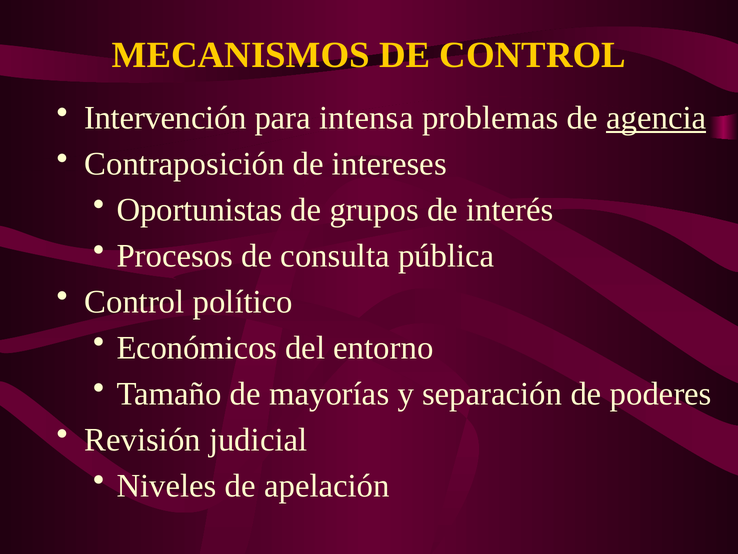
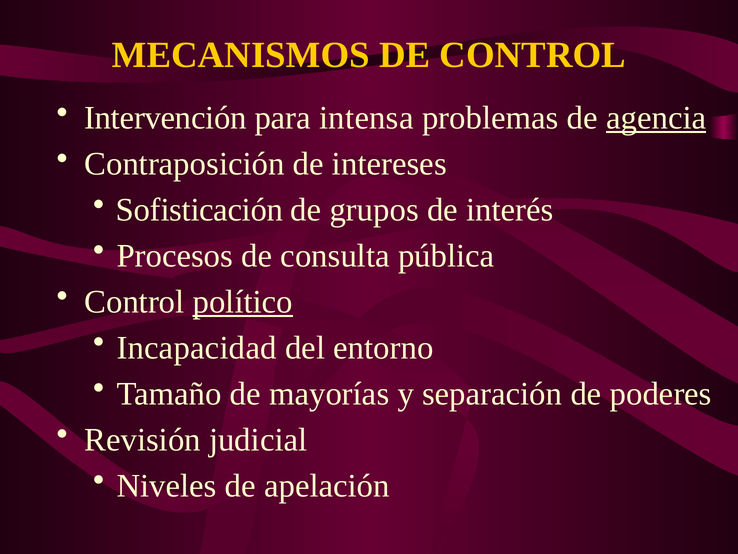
Oportunistas: Oportunistas -> Sofisticación (200, 210)
político underline: none -> present (243, 302)
Económicos: Económicos -> Incapacidad (197, 348)
